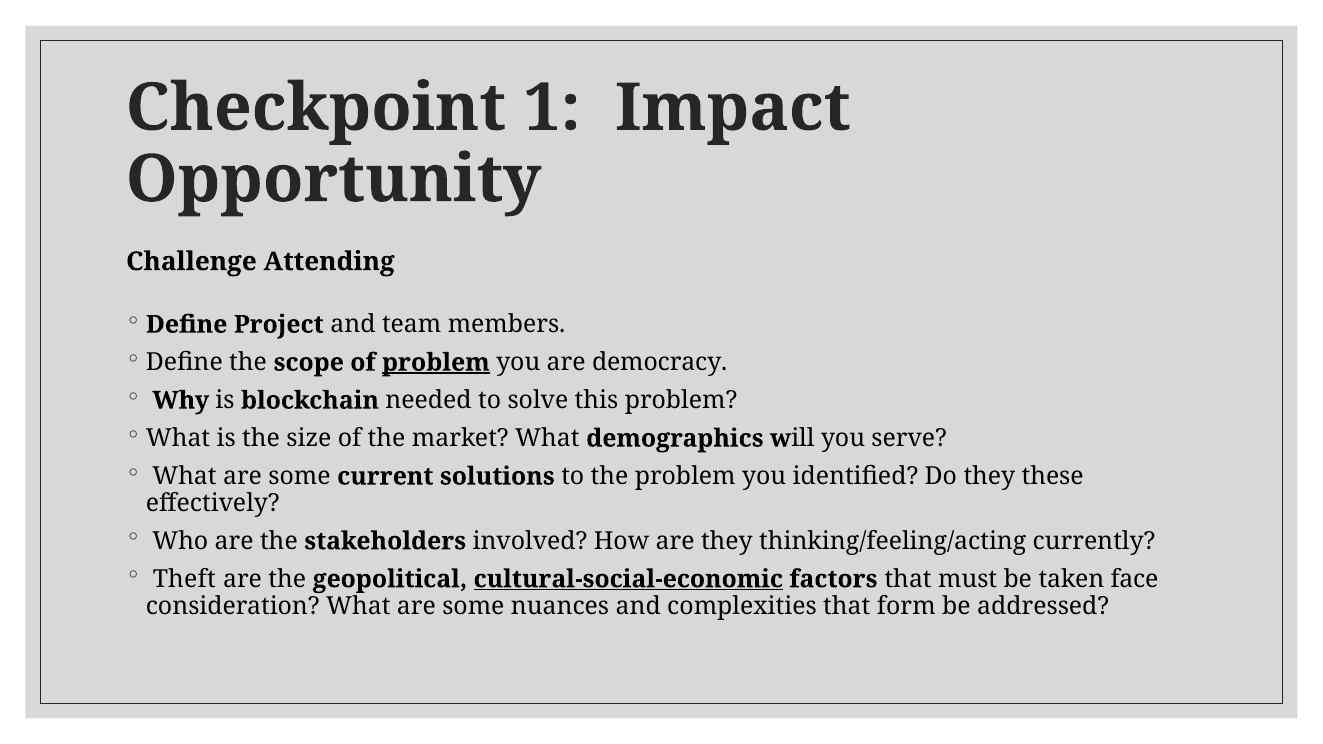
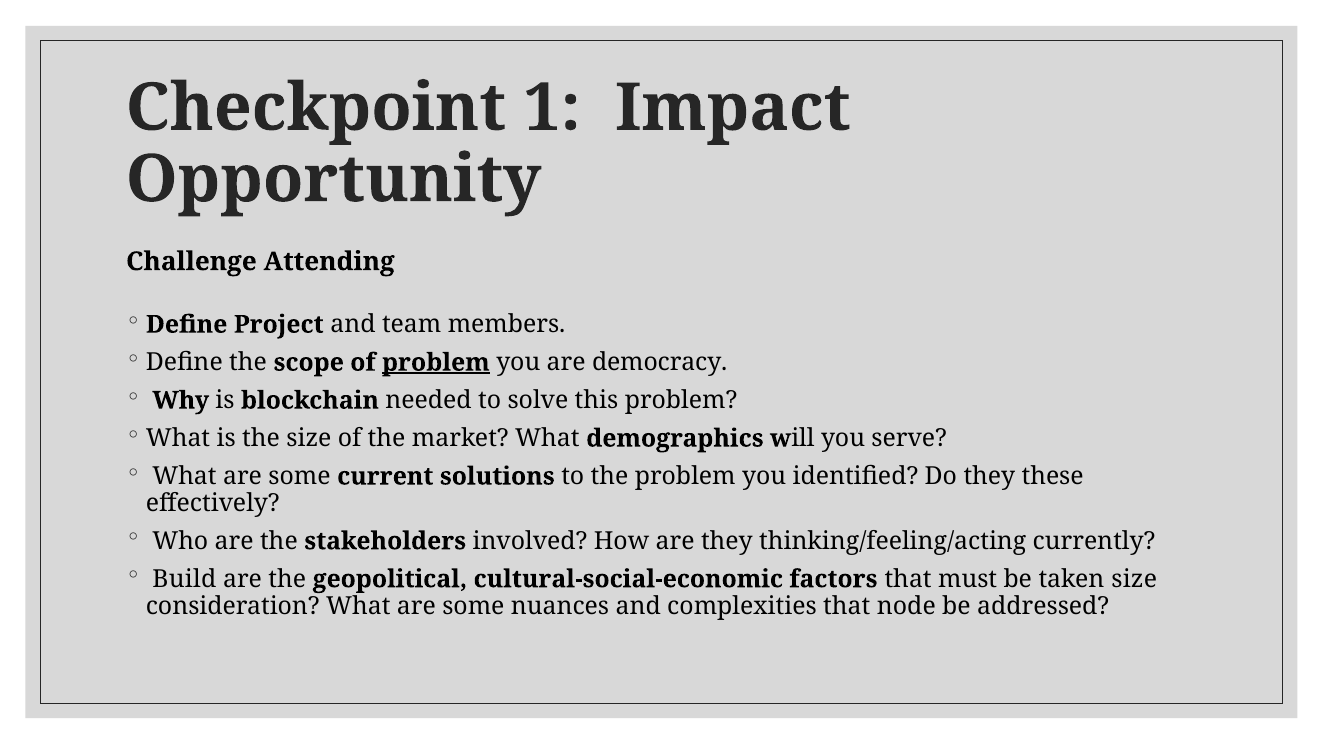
Theft: Theft -> Build (184, 579)
cultural-social-economic underline: present -> none (628, 579)
taken face: face -> size (1134, 579)
form: form -> node (906, 606)
